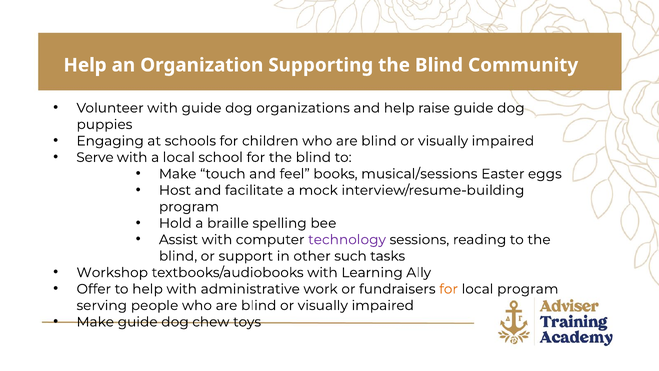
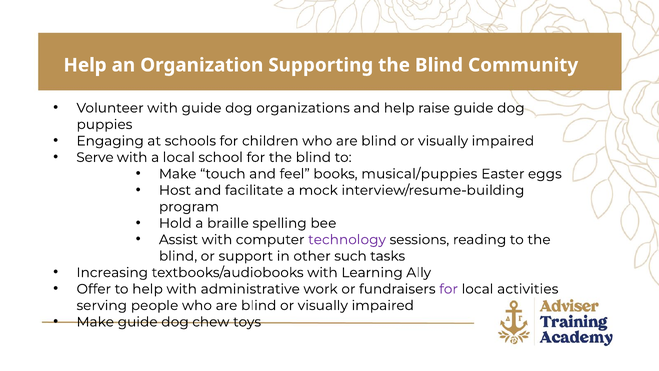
musical/sessions: musical/sessions -> musical/puppies (419, 174)
Workshop: Workshop -> Increasing (112, 272)
for colour: orange -> purple (449, 289)
local program: program -> activities (528, 289)
